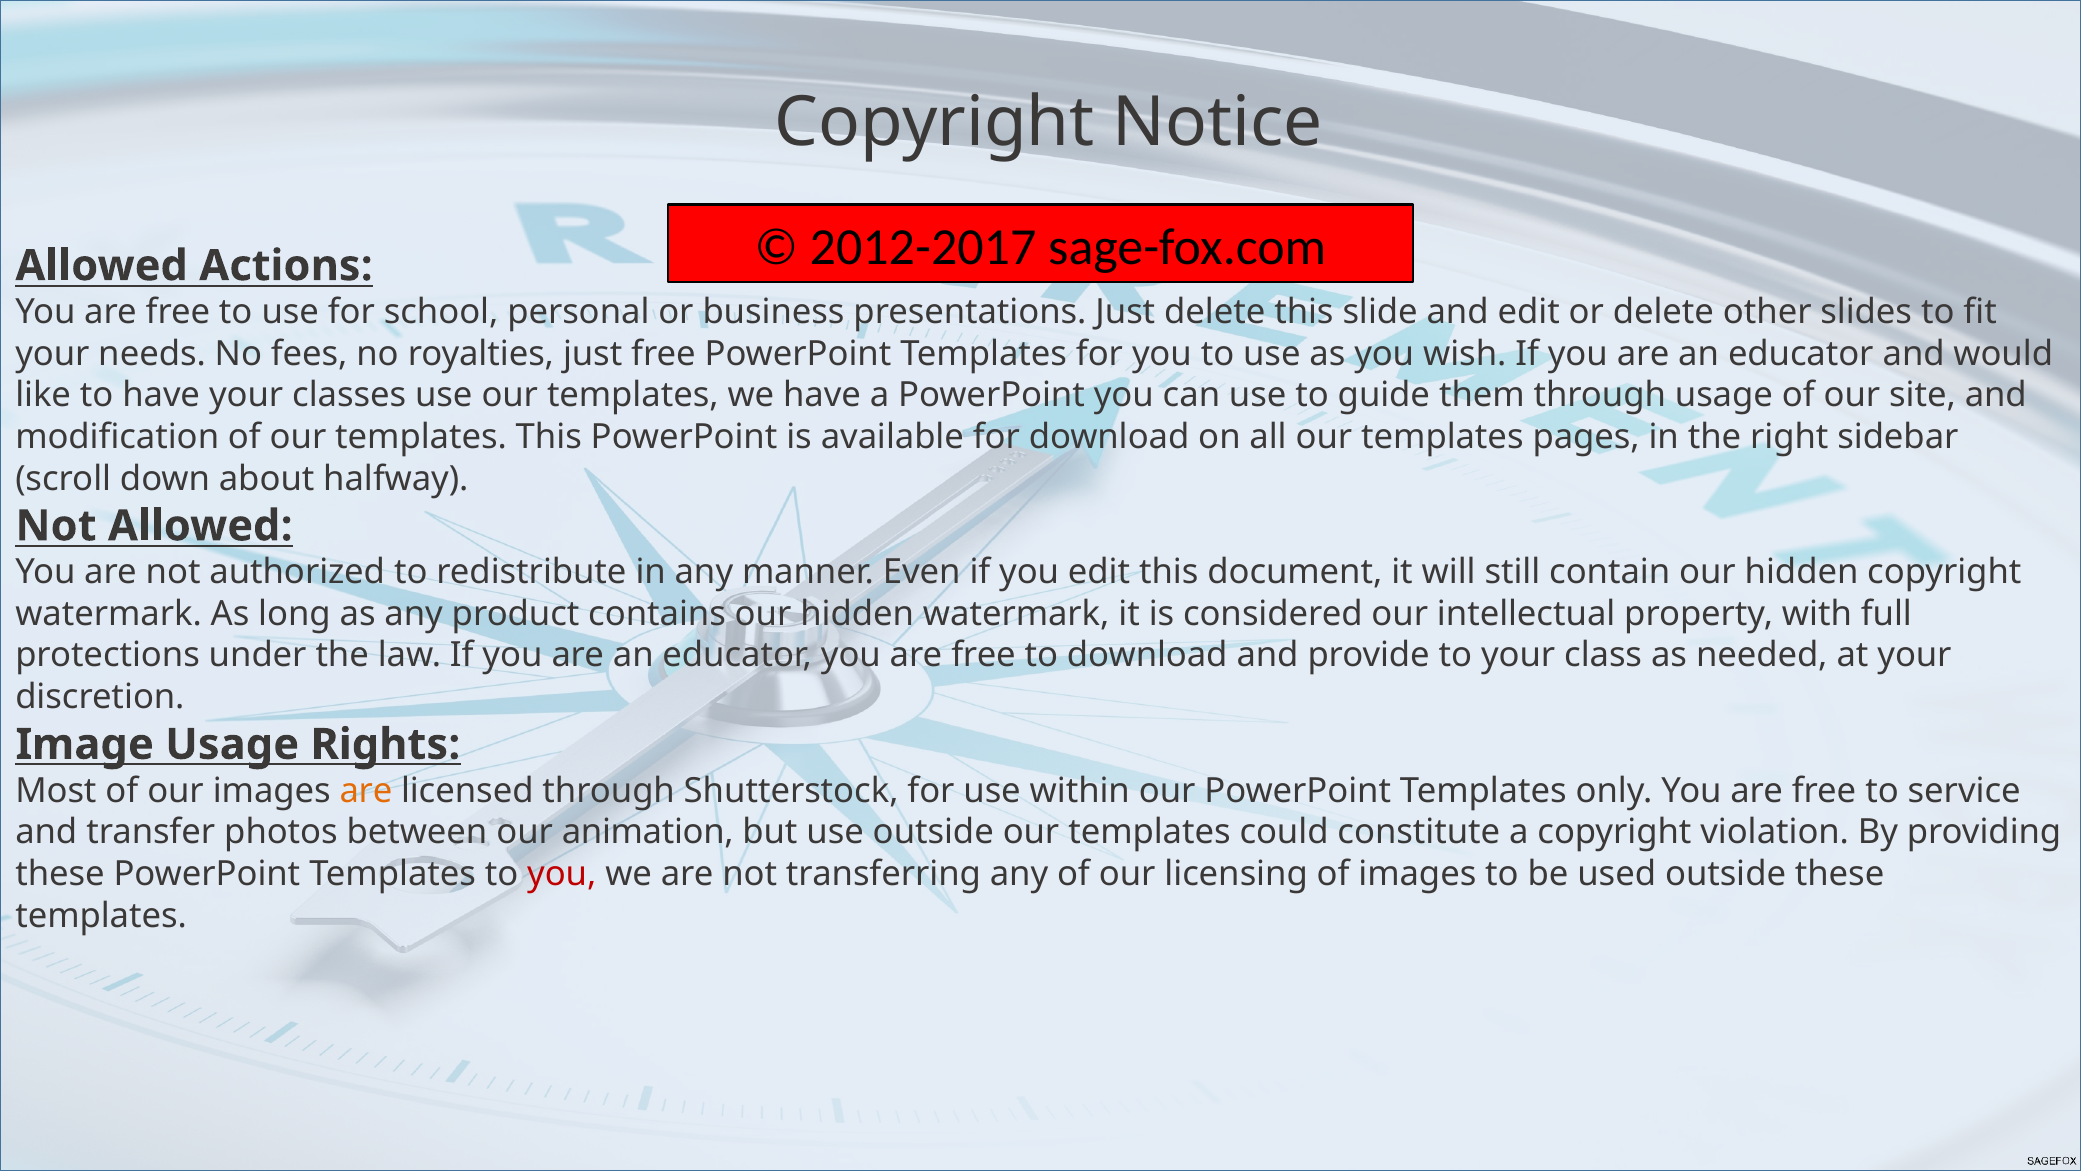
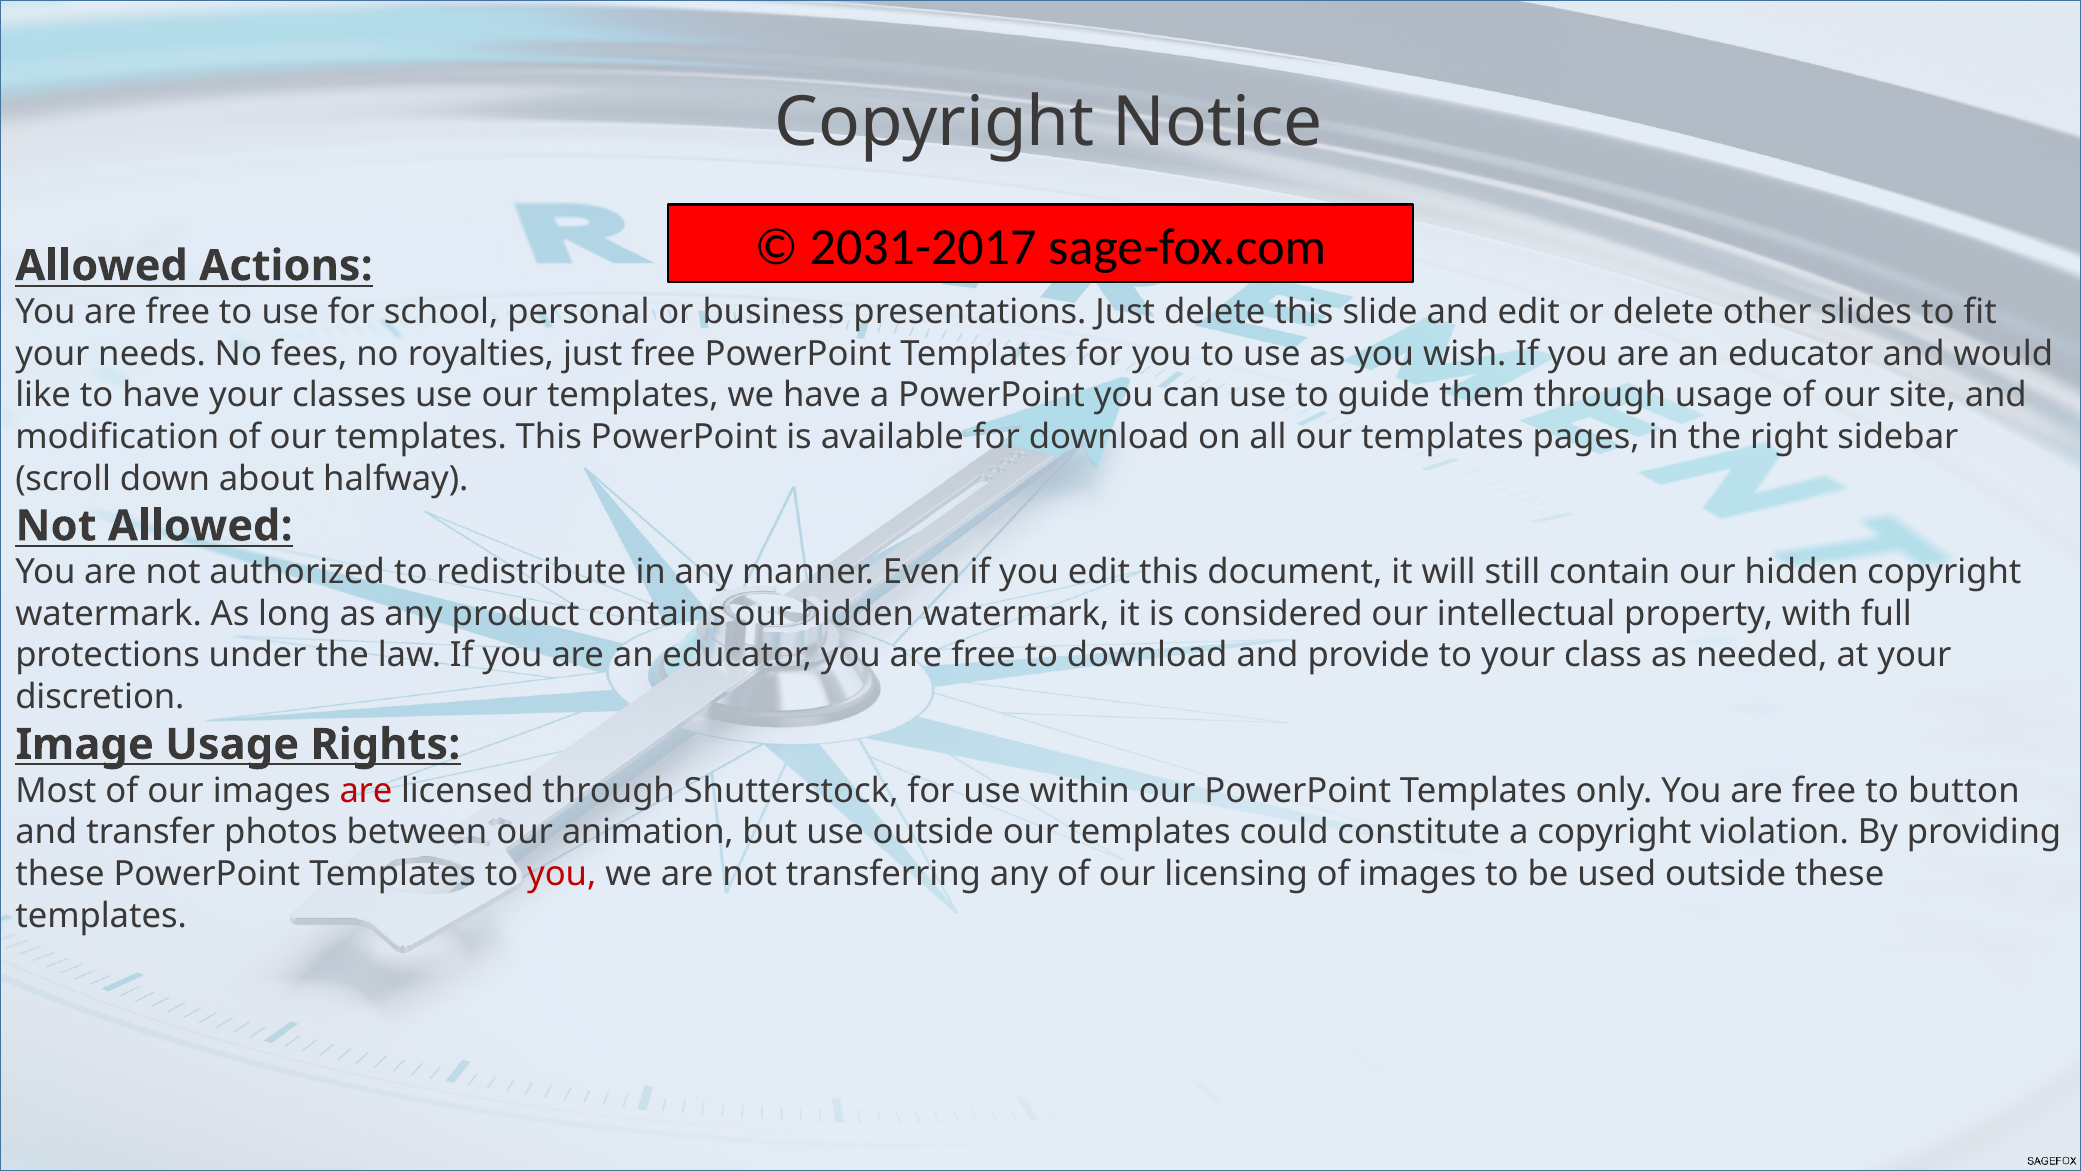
2012-2017: 2012-2017 -> 2031-2017 (923, 247)
are colour: orange -> red (366, 790)
service: service -> button (1964, 790)
